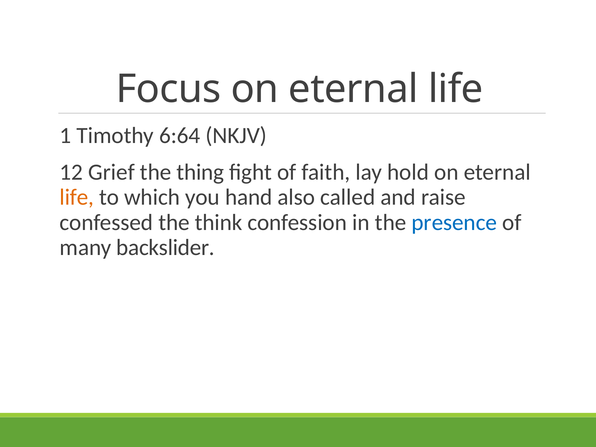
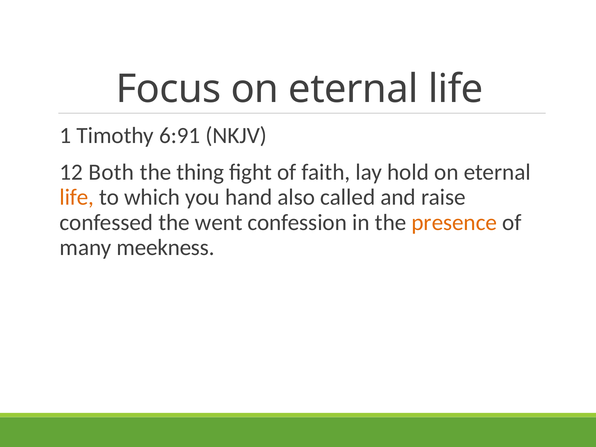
6:64: 6:64 -> 6:91 (180, 136)
Grief: Grief -> Both (111, 172)
think: think -> went (219, 222)
presence colour: blue -> orange (454, 222)
backslider: backslider -> meekness (166, 247)
